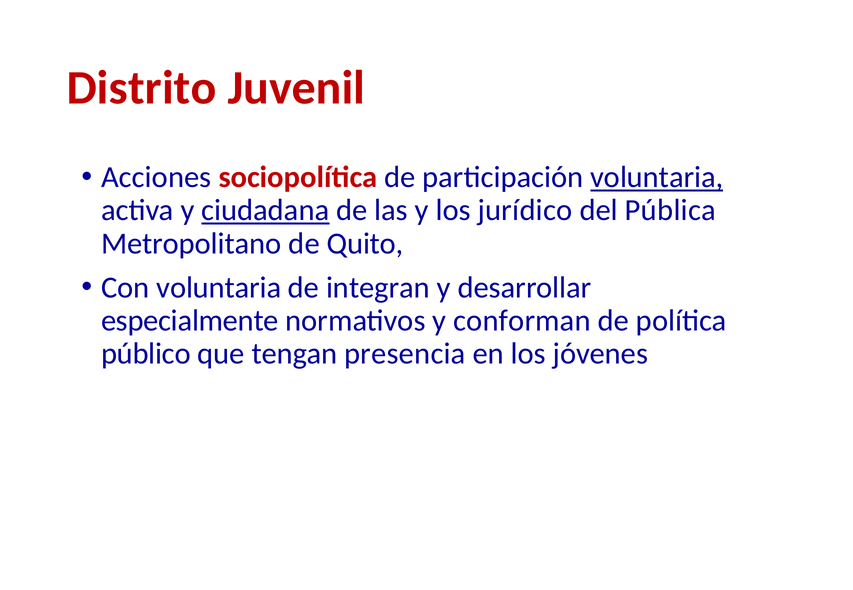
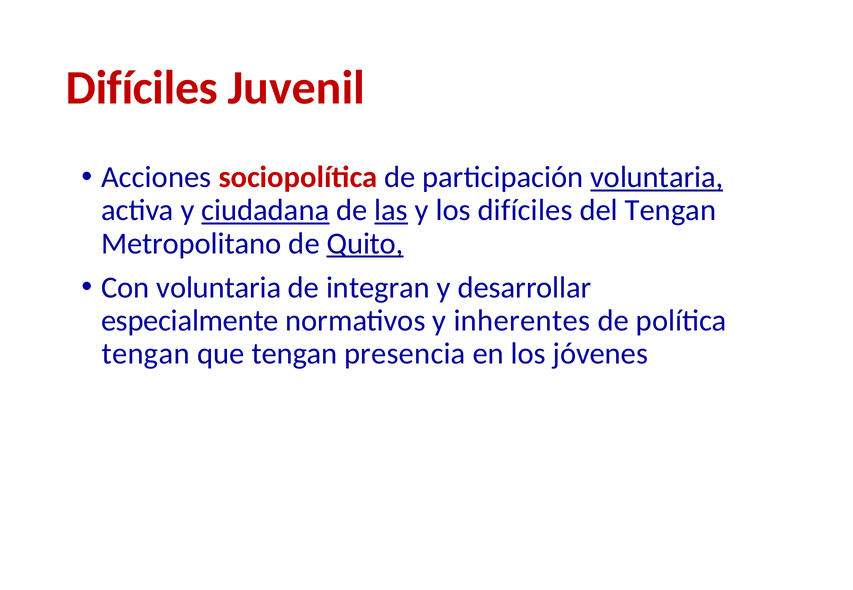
Distrito: Distrito -> Difíciles (142, 88)
las underline: none -> present (391, 211)
los jurídico: jurídico -> difíciles (525, 211)
del Pública: Pública -> Tengan (671, 211)
Quito underline: none -> present (365, 244)
conforman: conforman -> inherentes (522, 321)
público: público -> tengan (146, 354)
